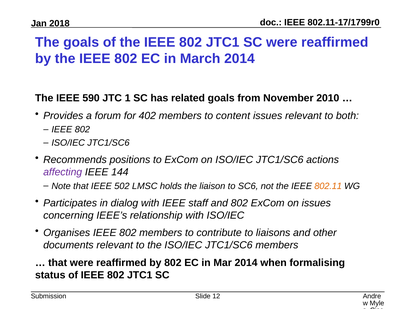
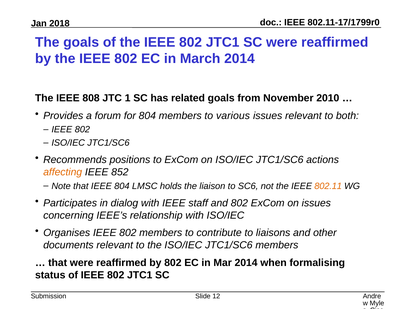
590: 590 -> 808 (91, 98)
for 402: 402 -> 804 (147, 116)
content: content -> various (233, 116)
affecting colour: purple -> orange (63, 172)
144: 144 -> 852 (120, 172)
IEEE 502: 502 -> 804 (122, 186)
